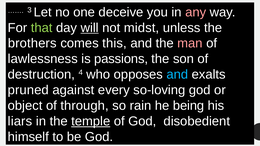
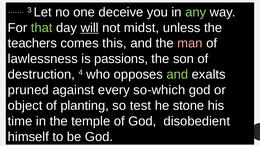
any colour: pink -> light green (196, 12)
brothers: brothers -> teachers (32, 43)
and colour: light blue -> light green (177, 75)
so-loving: so-loving -> so-which (159, 90)
through: through -> planting (85, 106)
rain: rain -> test (140, 106)
being: being -> stone (189, 106)
liars: liars -> time (20, 121)
temple underline: present -> none (91, 121)
